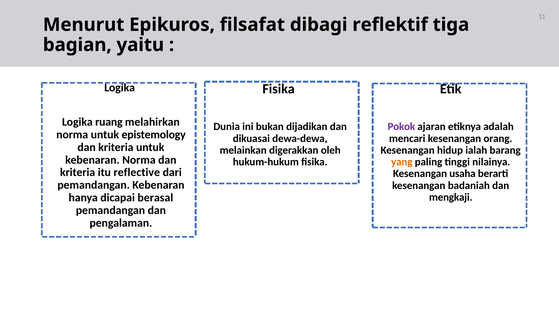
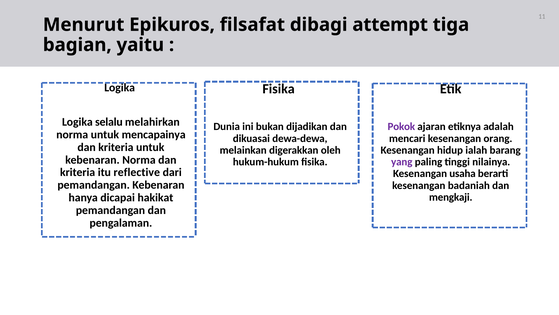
reflektif: reflektif -> attempt (390, 25)
ruang: ruang -> selalu (109, 122)
epistemology: epistemology -> mencapainya (154, 134)
yang colour: orange -> purple (402, 162)
berasal: berasal -> hakikat (155, 197)
